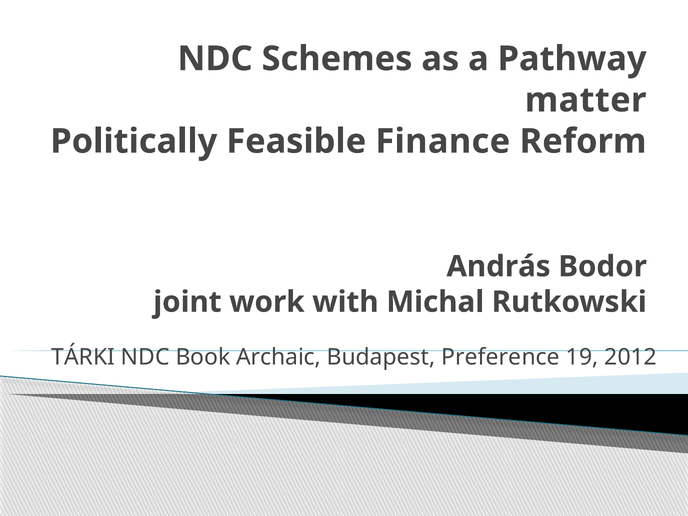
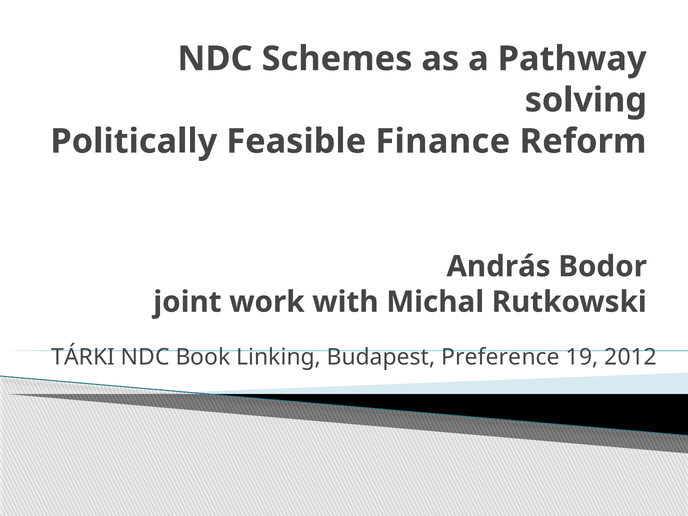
matter: matter -> solving (586, 100)
Archaic: Archaic -> Linking (279, 357)
